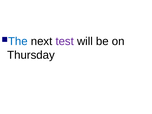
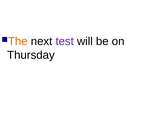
The colour: blue -> orange (18, 41)
